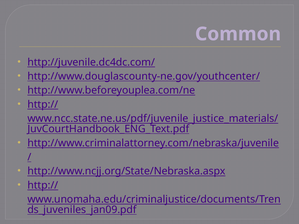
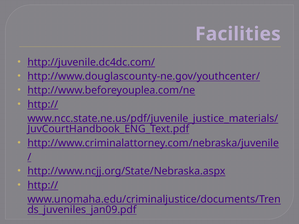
Common: Common -> Facilities (238, 34)
